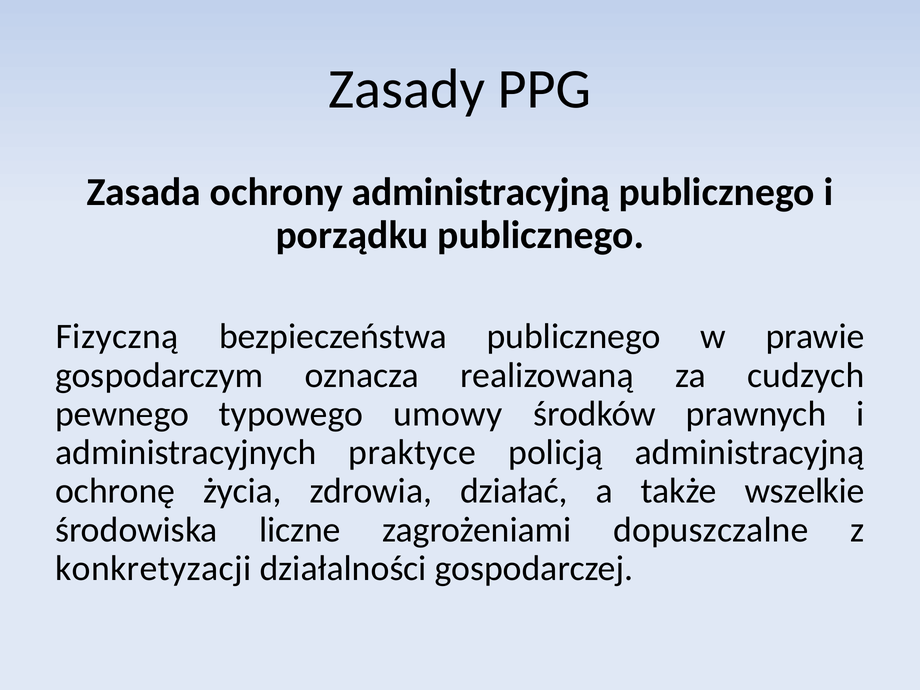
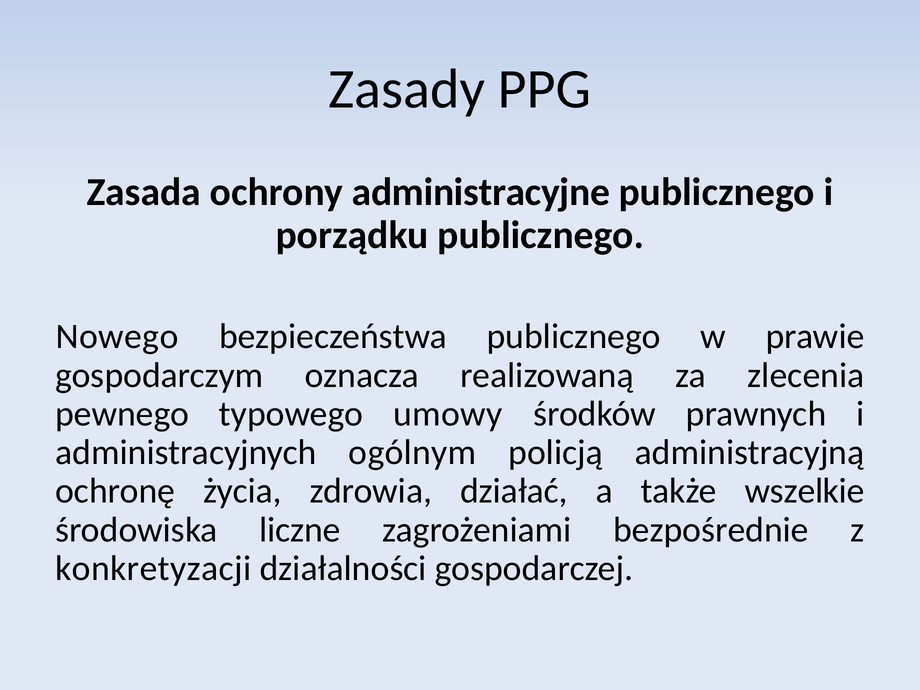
ochrony administracyjną: administracyjną -> administracyjne (481, 192)
Fizyczną: Fizyczną -> Nowego (117, 337)
cudzych: cudzych -> zlecenia (806, 375)
praktyce: praktyce -> ogólnym (412, 453)
dopuszczalne: dopuszczalne -> bezpośrednie (711, 530)
